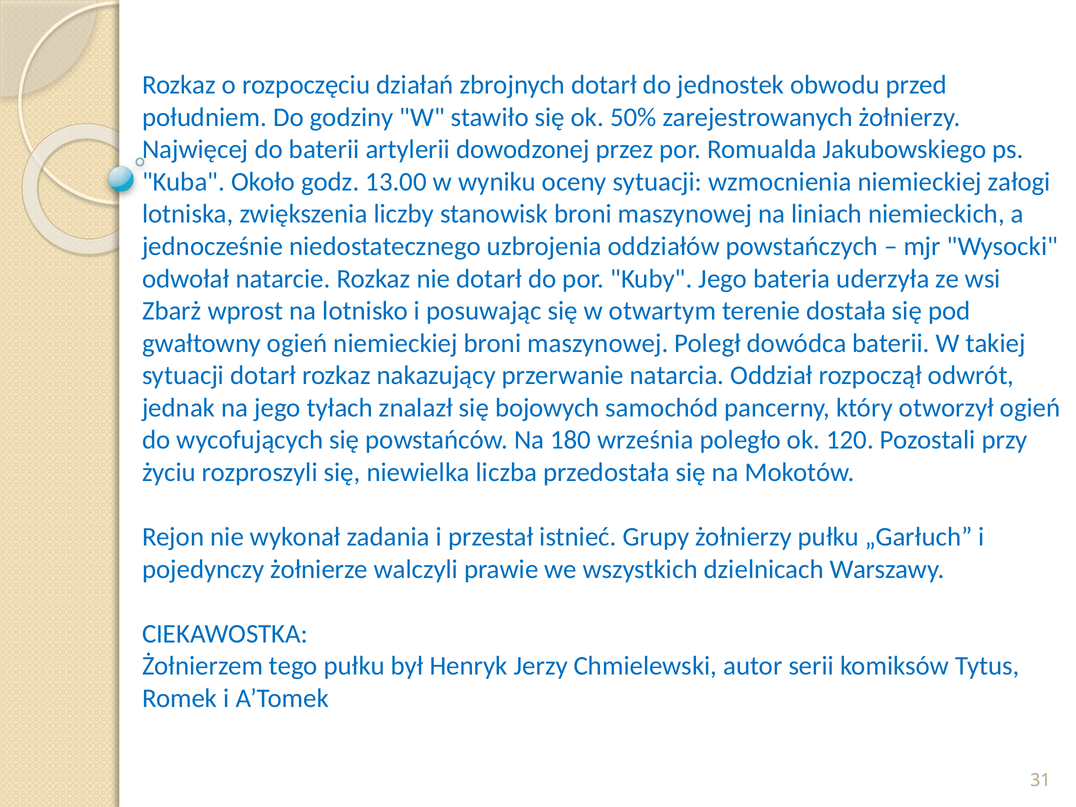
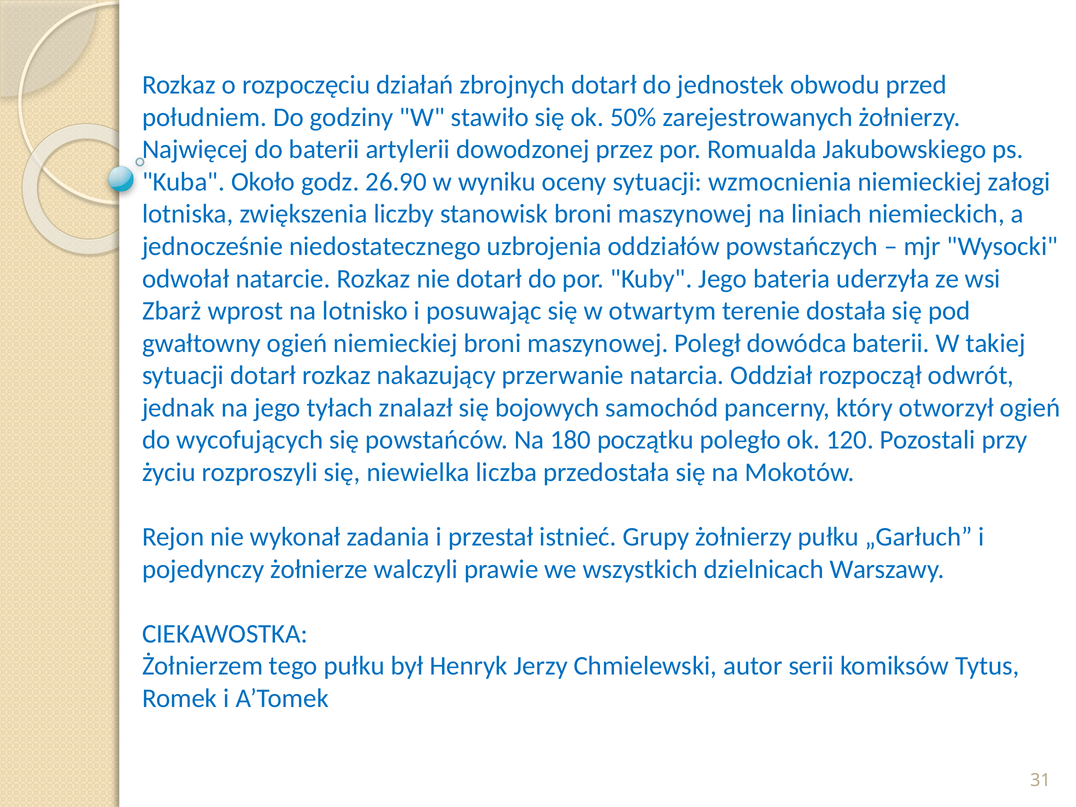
13.00: 13.00 -> 26.90 (396, 182)
września: września -> początku (645, 440)
